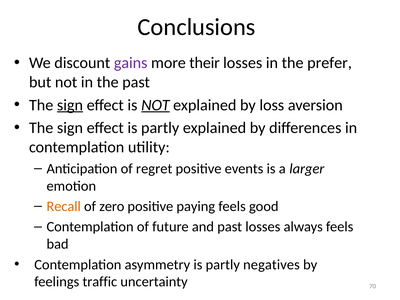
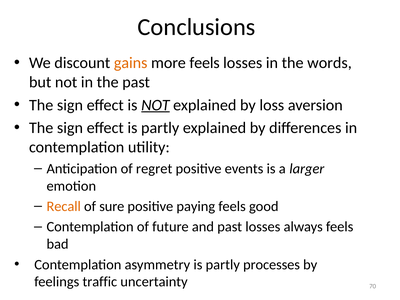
gains colour: purple -> orange (131, 63)
more their: their -> feels (205, 63)
prefer: prefer -> words (330, 63)
sign underline: present -> none (70, 105)
zero: zero -> sure (112, 206)
negatives: negatives -> processes (272, 265)
